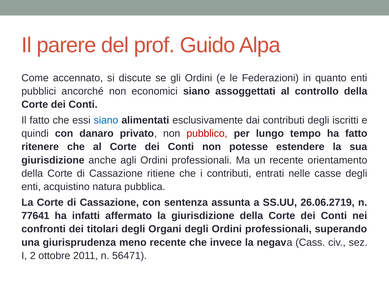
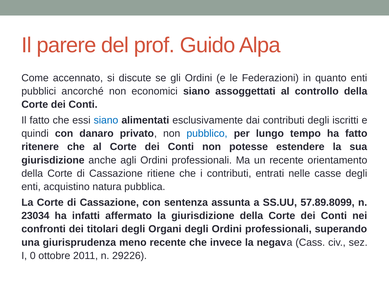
pubblico colour: red -> blue (207, 133)
26.06.2719: 26.06.2719 -> 57.89.8099 (328, 202)
77641: 77641 -> 23034 (35, 216)
2: 2 -> 0 (33, 255)
56471: 56471 -> 29226 (130, 255)
